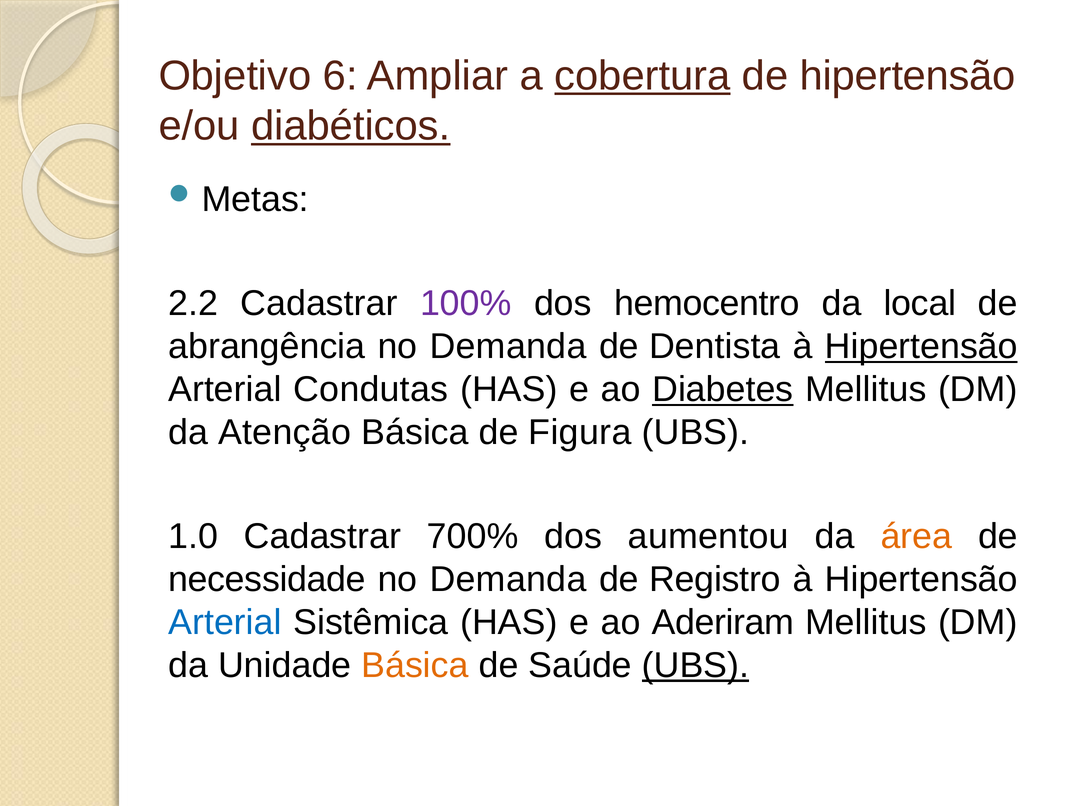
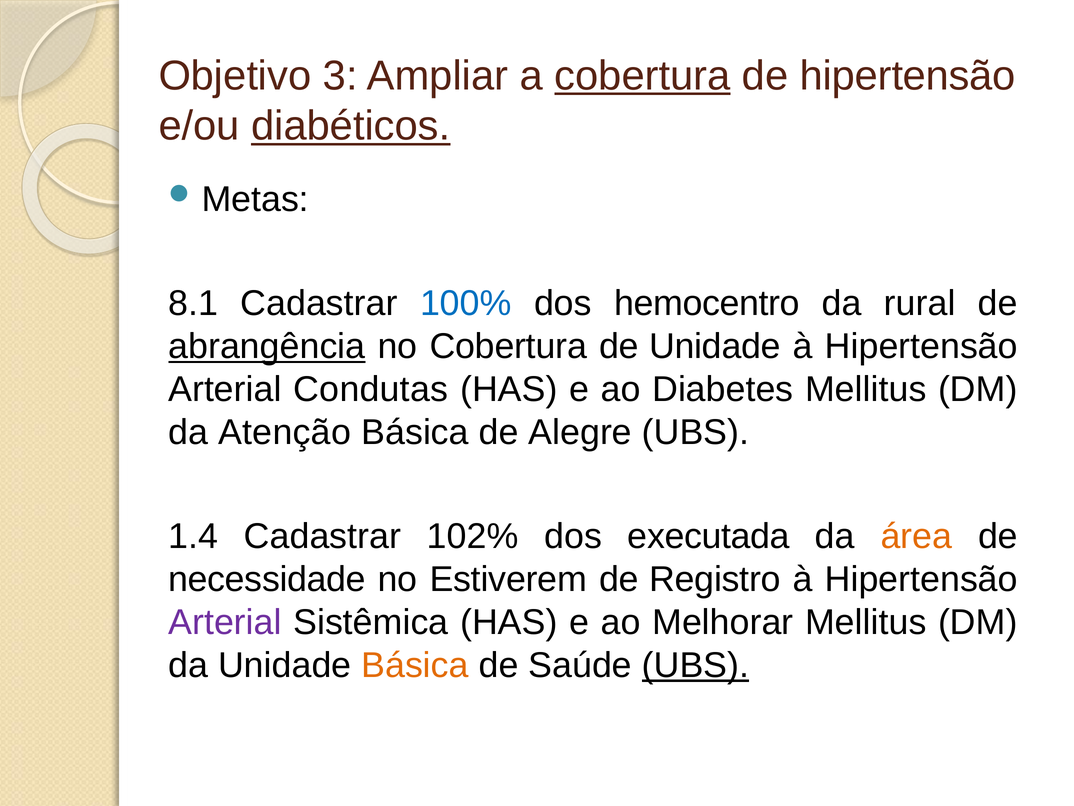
6: 6 -> 3 (340, 76)
2.2: 2.2 -> 8.1 (193, 303)
100% colour: purple -> blue (466, 303)
local: local -> rural (920, 303)
abrangência underline: none -> present (267, 346)
Demanda: Demanda -> Cobertura (508, 346)
de Dentista: Dentista -> Unidade (715, 346)
Hipertensão underline: present -> none (921, 346)
Diabetes underline: present -> none (723, 389)
Figura: Figura -> Alegre (580, 432)
1.0: 1.0 -> 1.4 (193, 536)
700%: 700% -> 102% (473, 536)
aumentou: aumentou -> executada (709, 536)
Demanda: Demanda -> Estiverem (508, 579)
Arterial colour: blue -> purple (225, 622)
Aderiram: Aderiram -> Melhorar (723, 622)
